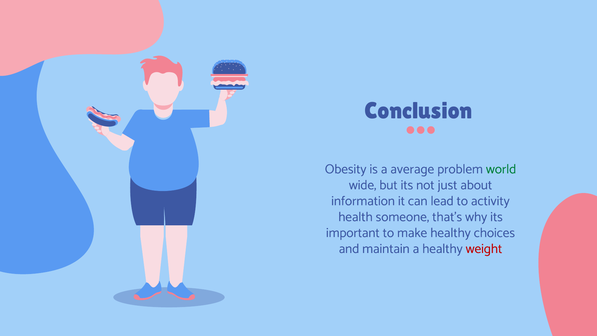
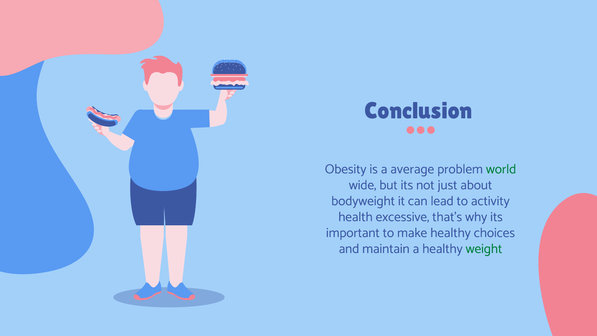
information: information -> bodyweight (363, 201)
someone: someone -> excessive (402, 217)
weight colour: red -> green (484, 248)
